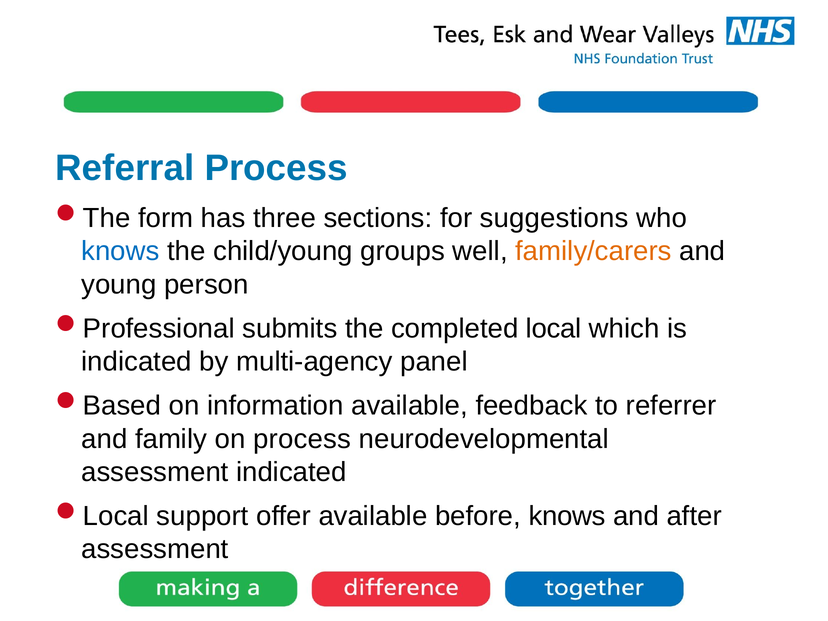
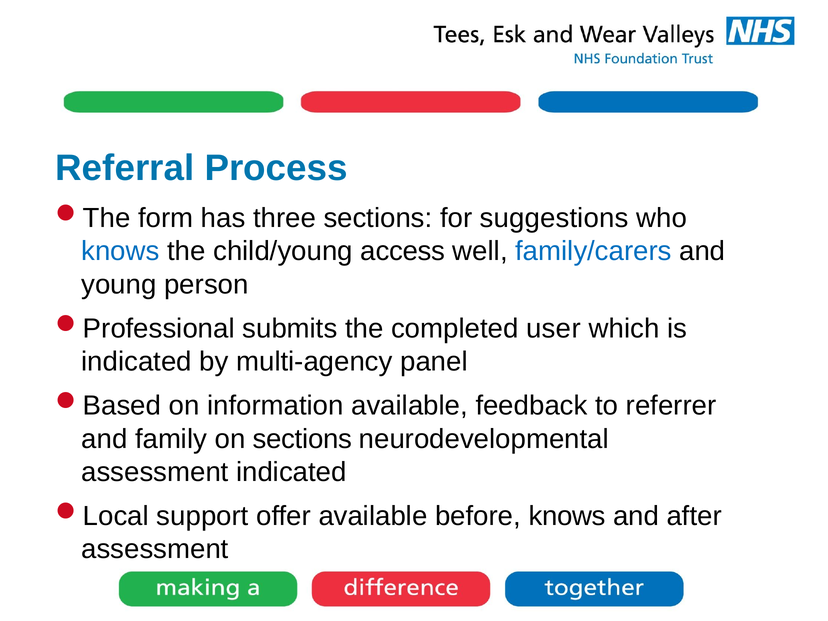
groups: groups -> access (403, 251)
family/carers colour: orange -> blue (593, 251)
local: local -> user (554, 329)
on process: process -> sections (302, 439)
